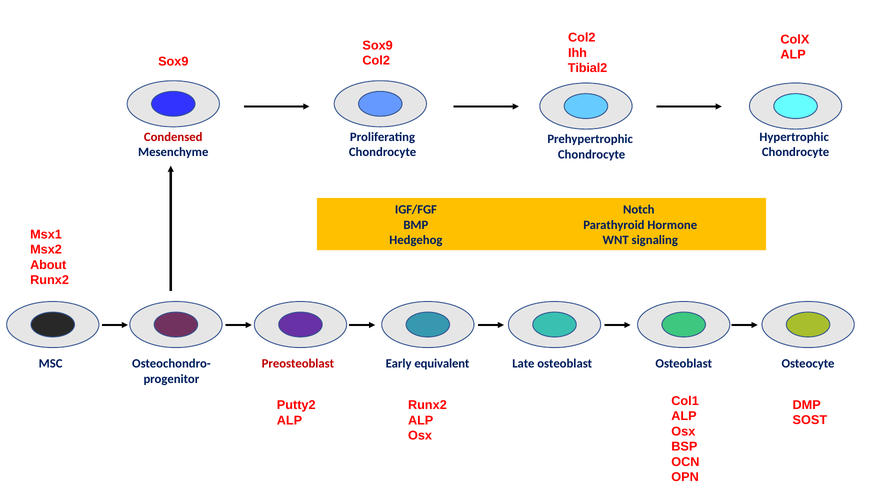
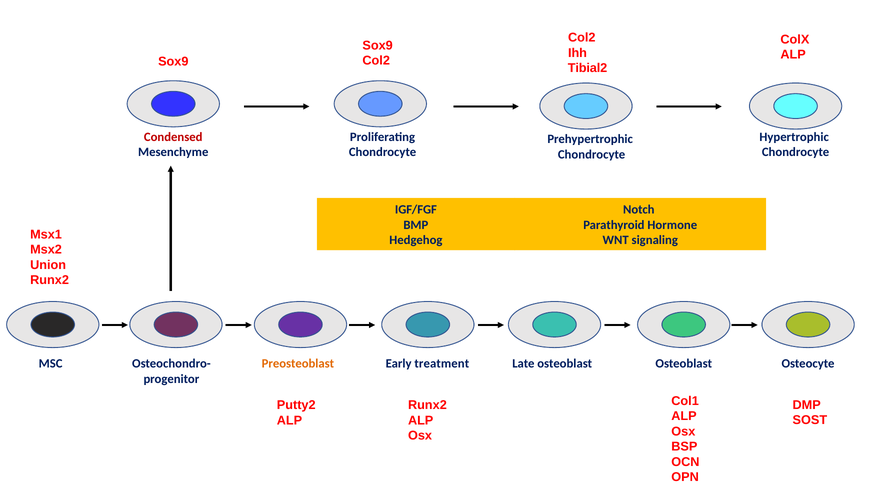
About: About -> Union (48, 265)
Preosteoblast colour: red -> orange (298, 363)
equivalent: equivalent -> treatment (442, 363)
